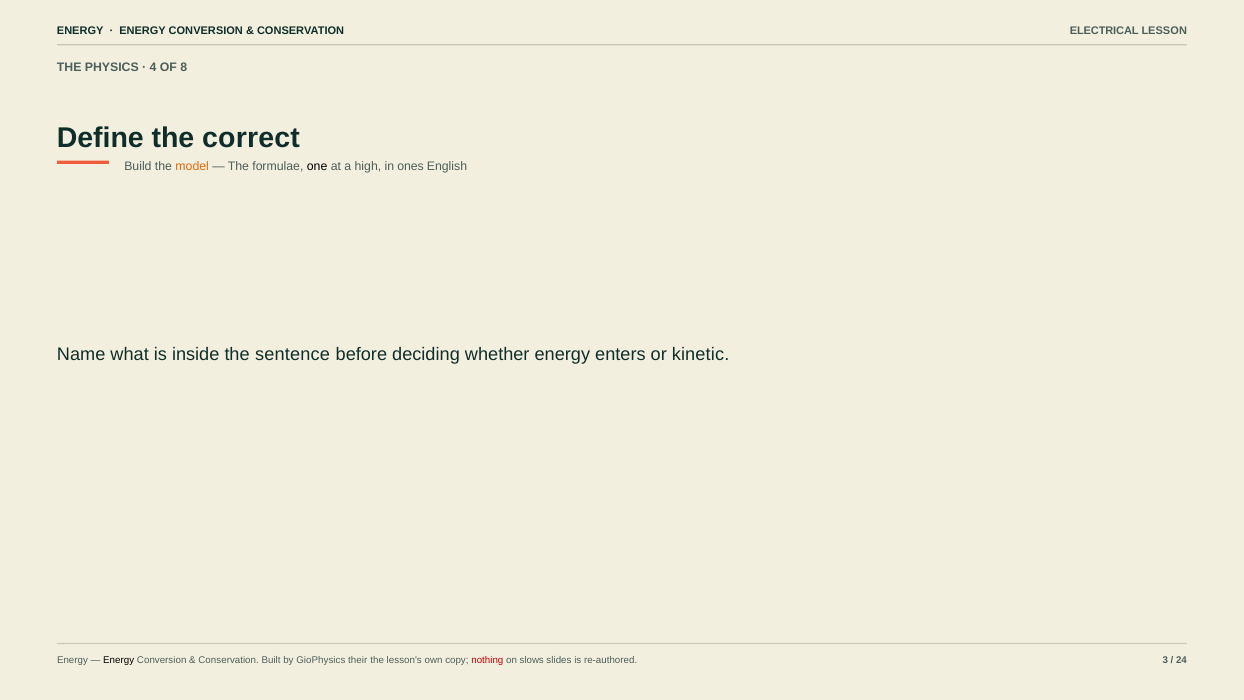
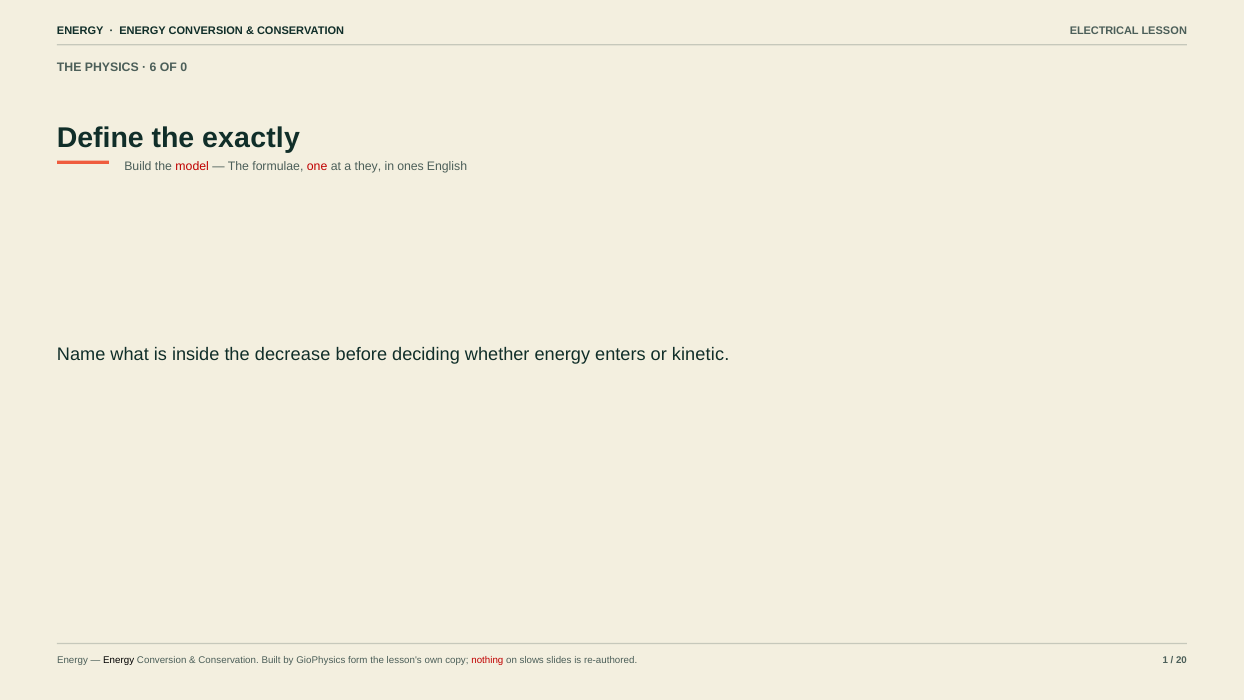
4: 4 -> 6 (153, 68)
8: 8 -> 0 (184, 68)
correct: correct -> exactly (251, 138)
model colour: orange -> red (192, 166)
one colour: black -> red (317, 166)
high: high -> they (368, 166)
sentence: sentence -> decrease (293, 355)
their: their -> form (358, 660)
3: 3 -> 1 (1165, 660)
24: 24 -> 20 (1181, 660)
